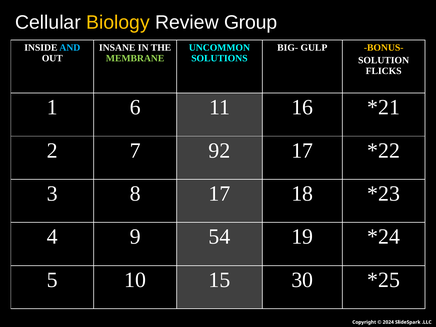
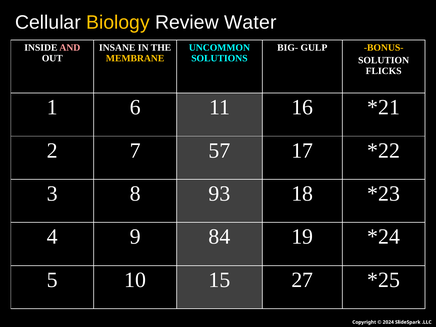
Group: Group -> Water (250, 22)
AND colour: light blue -> pink (70, 48)
MEMBRANE colour: light green -> yellow (135, 58)
92: 92 -> 57 (219, 151)
8 17: 17 -> 93 (219, 194)
54: 54 -> 84 (219, 237)
30: 30 -> 27 (302, 280)
